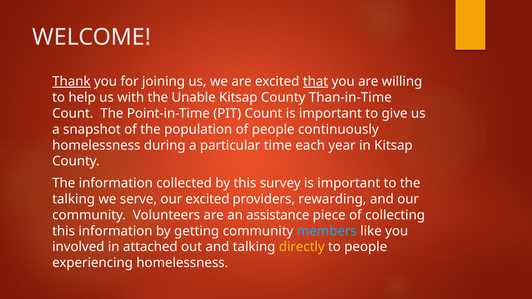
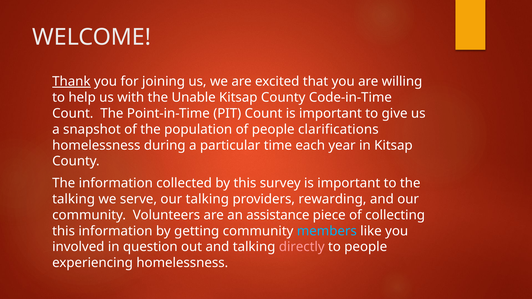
that underline: present -> none (316, 82)
Than-in-Time: Than-in-Time -> Code-in-Time (350, 98)
continuously: continuously -> clarifications (338, 129)
our excited: excited -> talking (207, 199)
attached: attached -> question (150, 247)
directly colour: yellow -> pink (302, 247)
